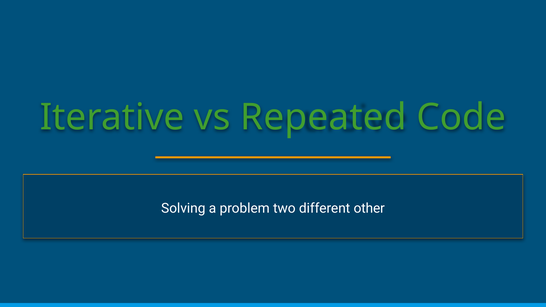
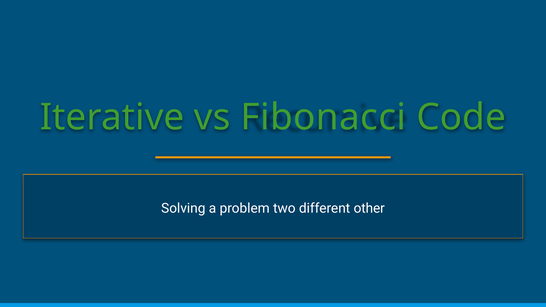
Repeated: Repeated -> Fibonacci (323, 117)
